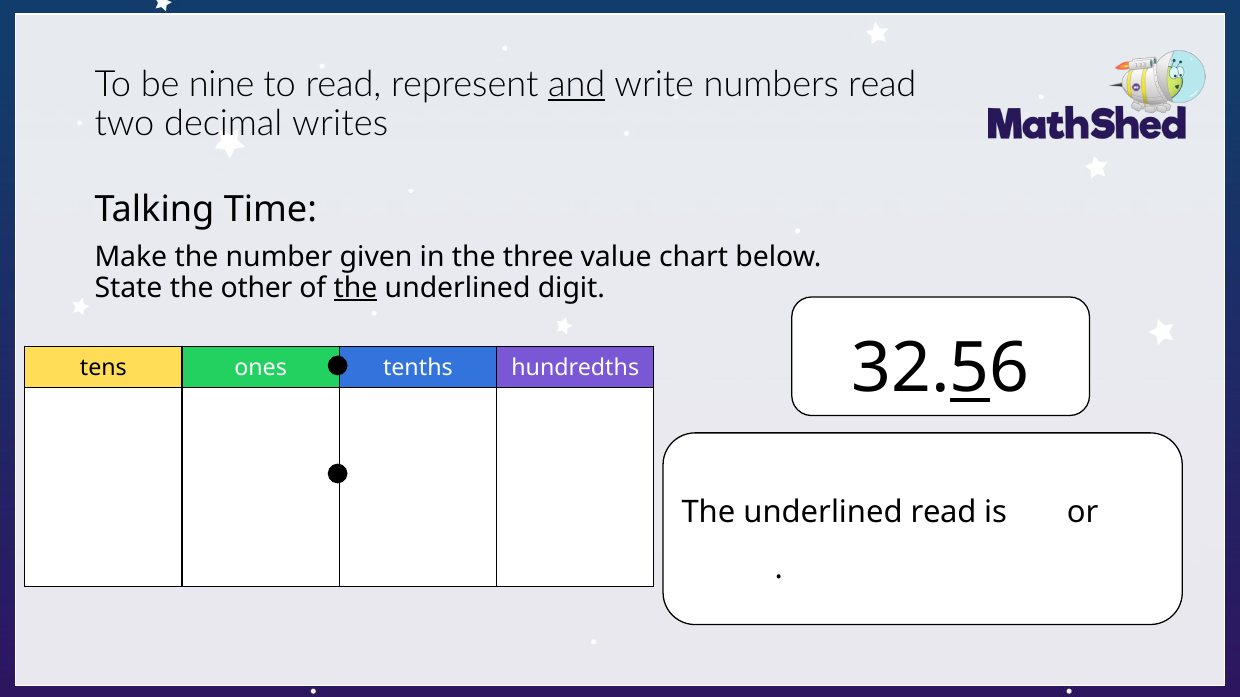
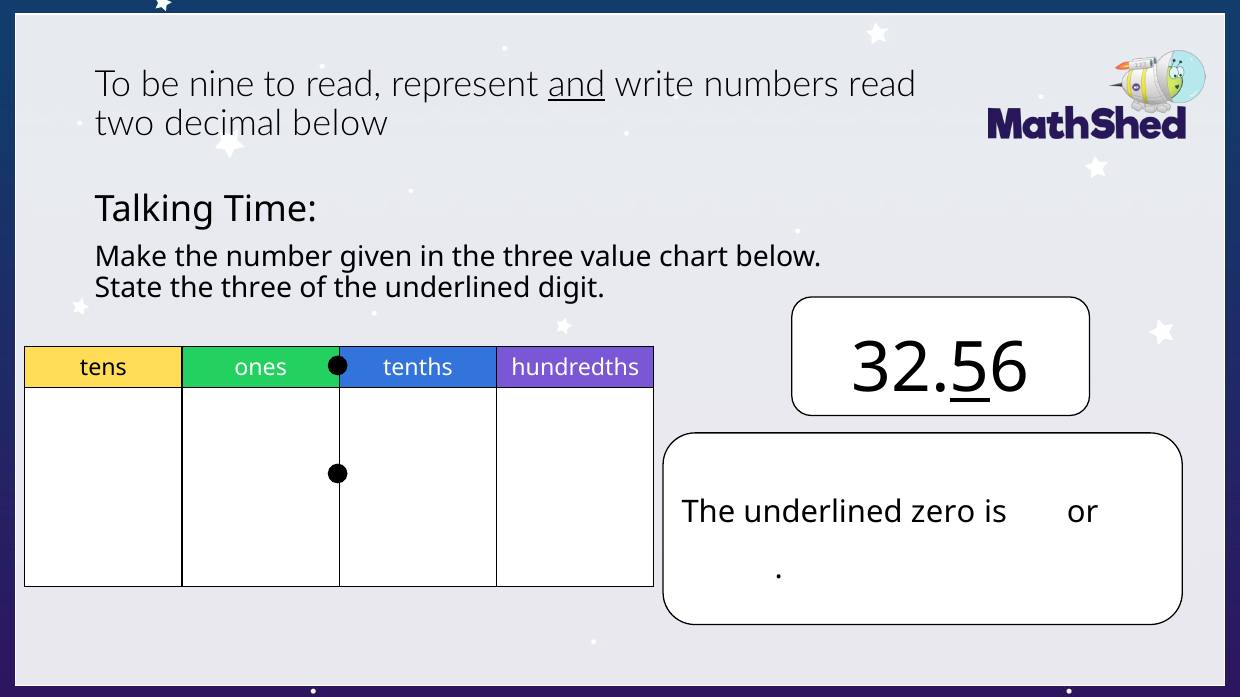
decimal writes: writes -> below (340, 124)
State the other: other -> three (256, 288)
the underline: present -> none (355, 288)
underlined read: read -> zero (943, 513)
